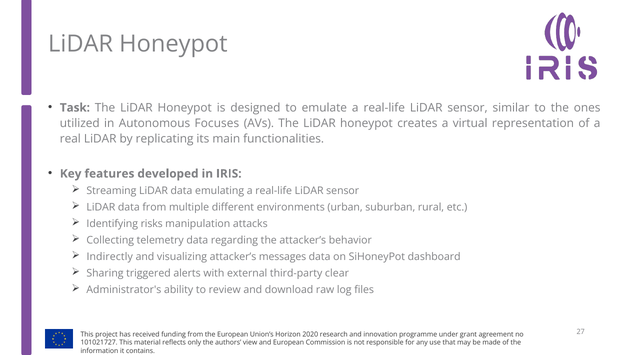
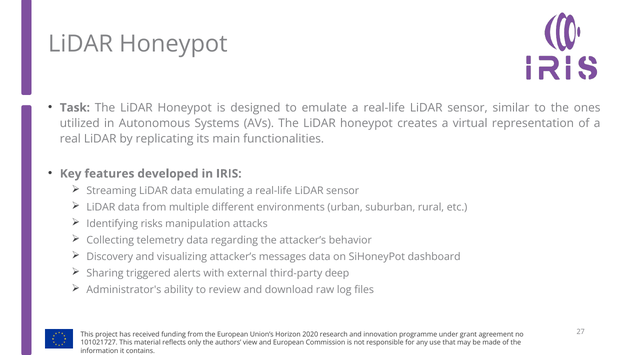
Focuses: Focuses -> Systems (217, 123)
Indirectly: Indirectly -> Discovery (110, 257)
clear: clear -> deep (337, 273)
